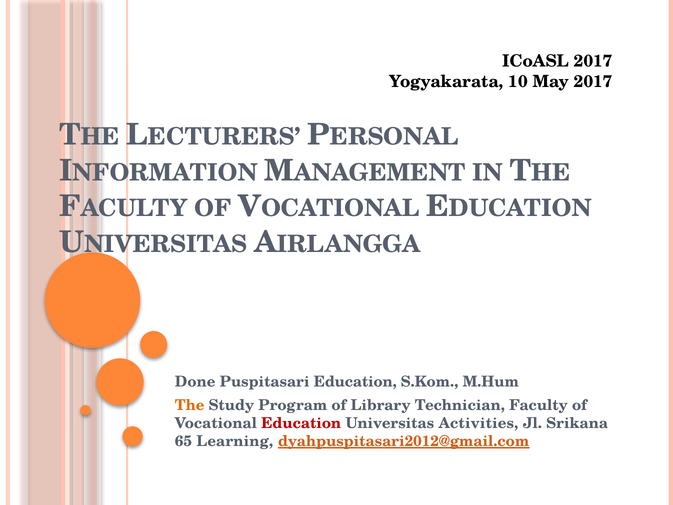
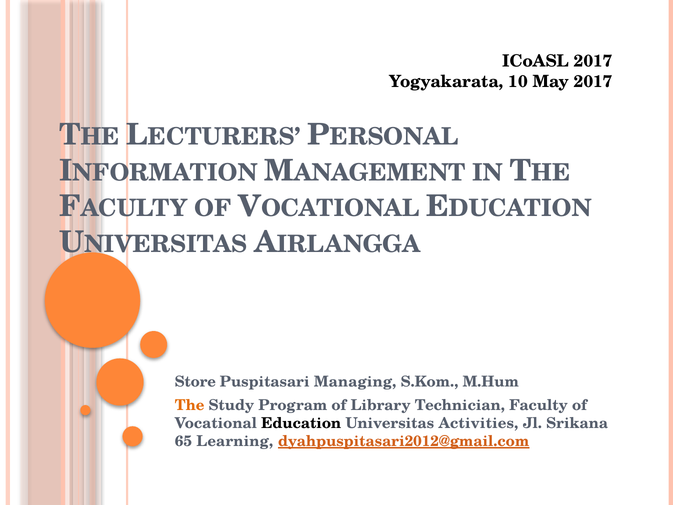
Done: Done -> Store (195, 382)
Puspitasari Education: Education -> Managing (355, 382)
Education colour: red -> black (301, 423)
